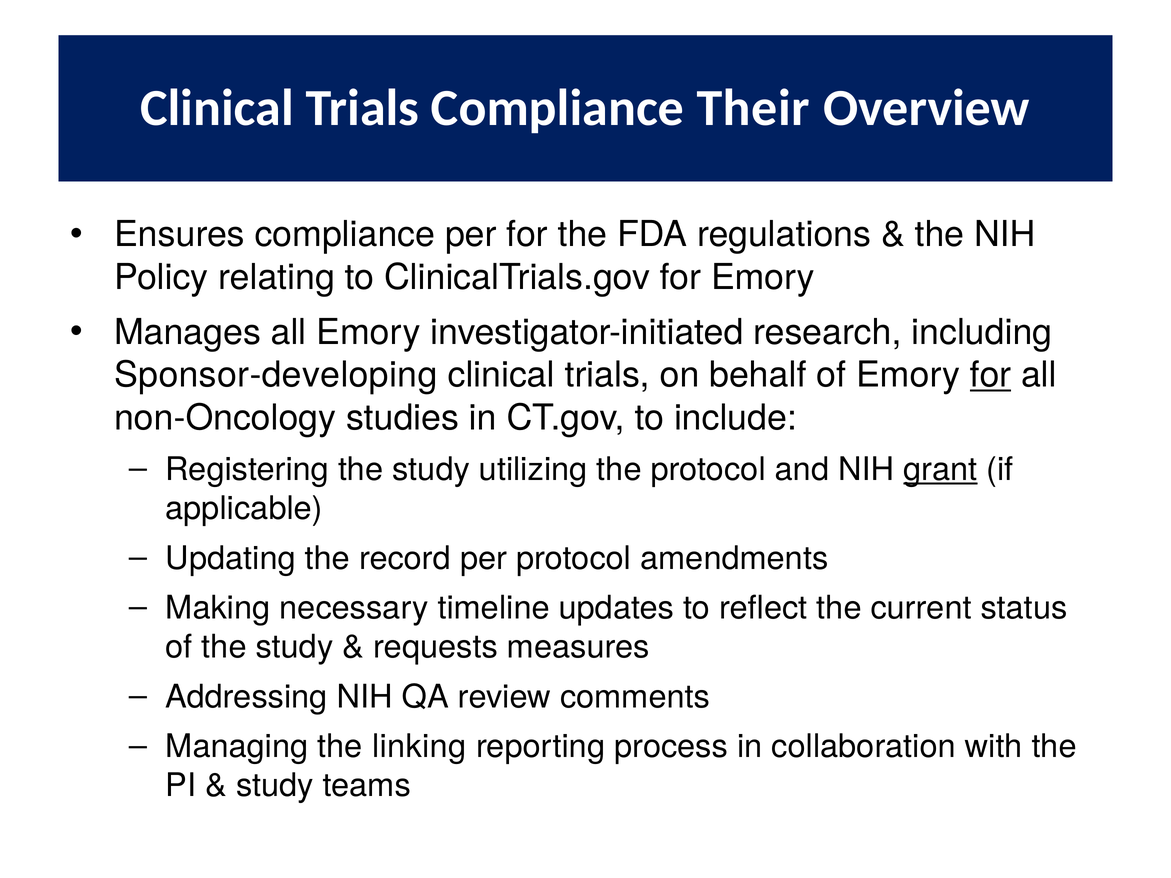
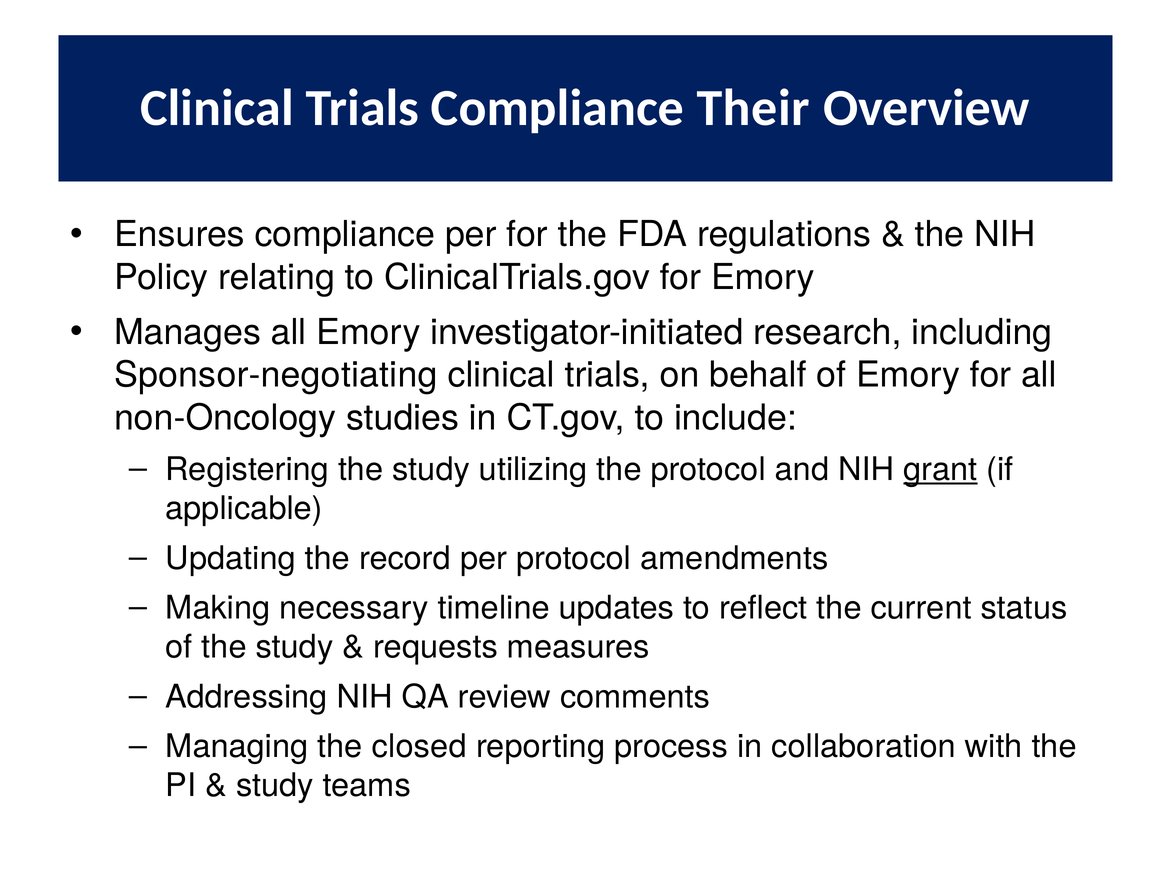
Sponsor-developing: Sponsor-developing -> Sponsor-negotiating (276, 375)
for underline: present -> none (991, 375)
linking: linking -> closed (419, 747)
